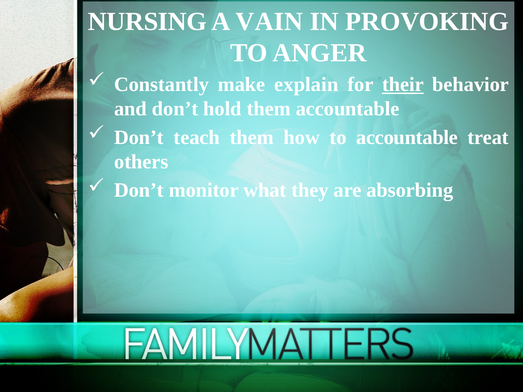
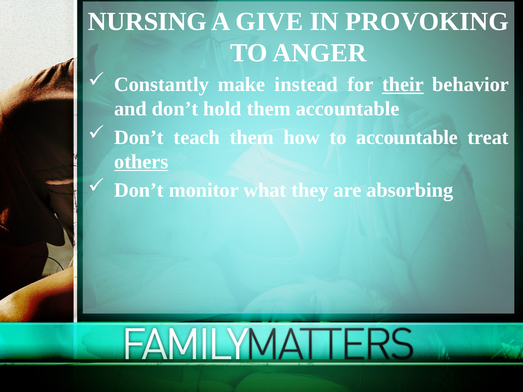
VAIN: VAIN -> GIVE (269, 22)
explain: explain -> instead (306, 85)
others underline: none -> present (141, 162)
